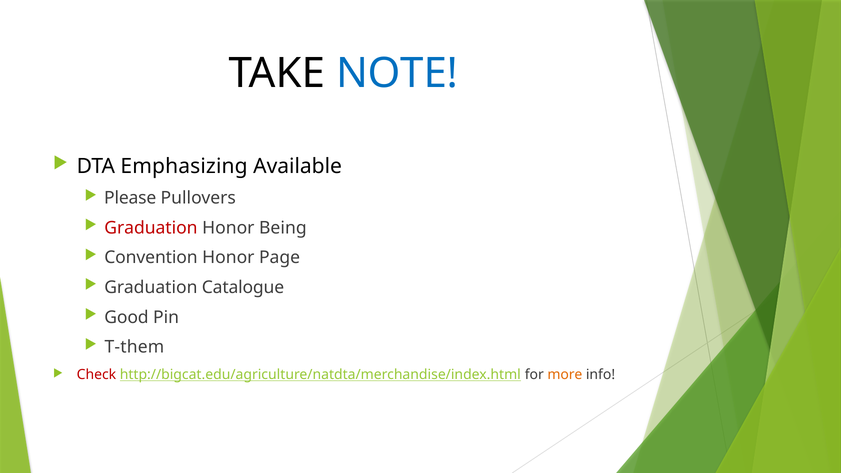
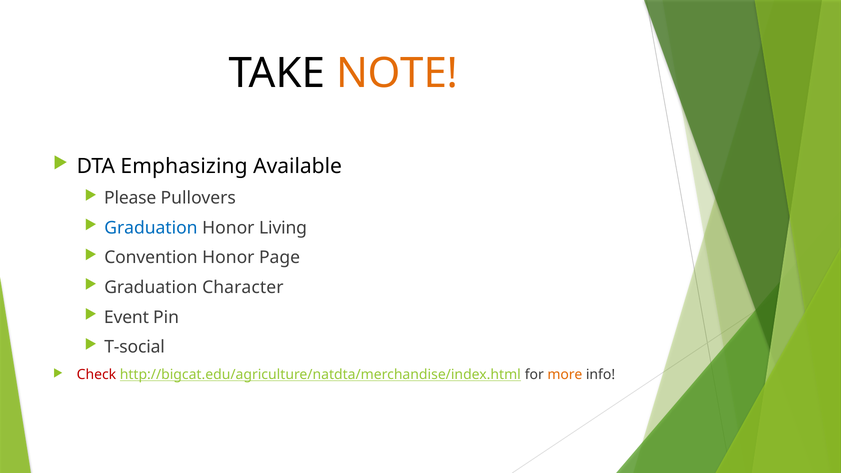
NOTE colour: blue -> orange (397, 73)
Graduation colour: red -> blue (151, 228)
Being: Being -> Living (283, 228)
Catalogue: Catalogue -> Character (243, 287)
Good: Good -> Event (126, 317)
T-them: T-them -> T-social (135, 347)
